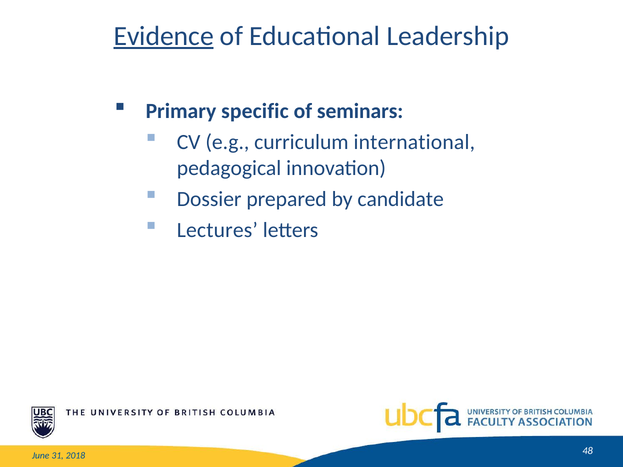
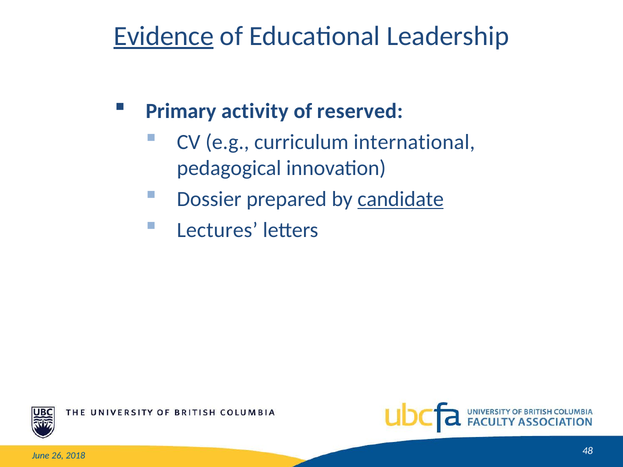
specific: specific -> activity (255, 111)
seminars: seminars -> reserved (360, 111)
candidate underline: none -> present (401, 199)
31: 31 -> 26 (58, 456)
